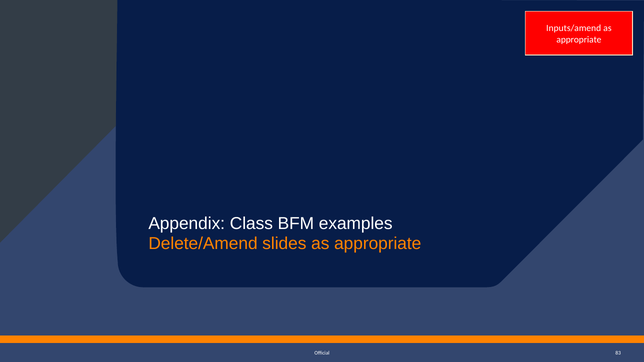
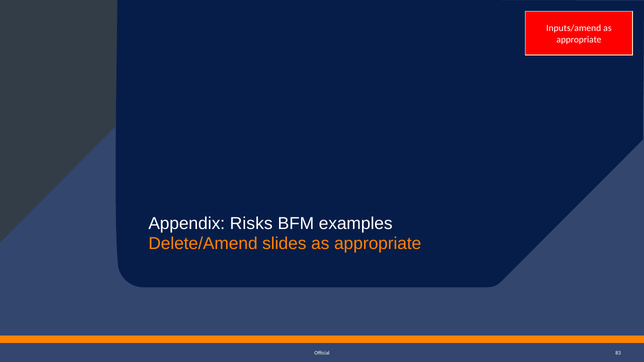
Class: Class -> Risks (251, 224)
